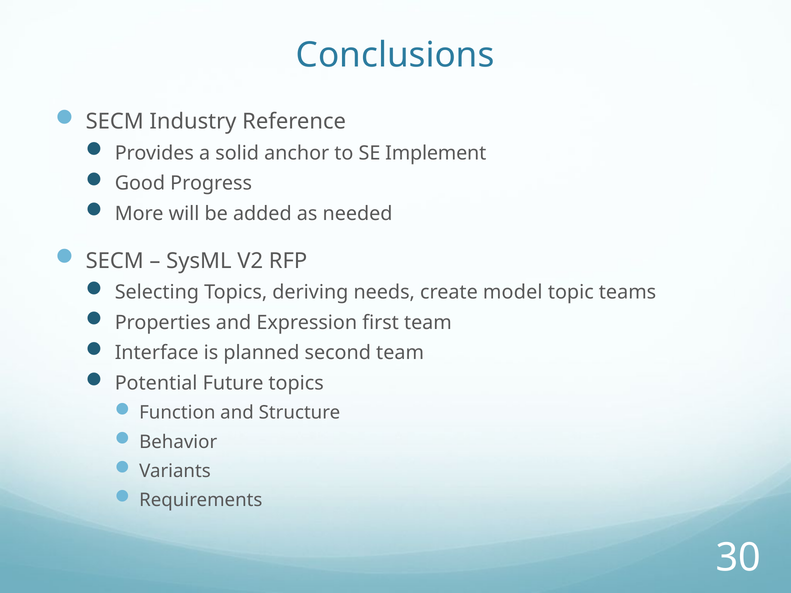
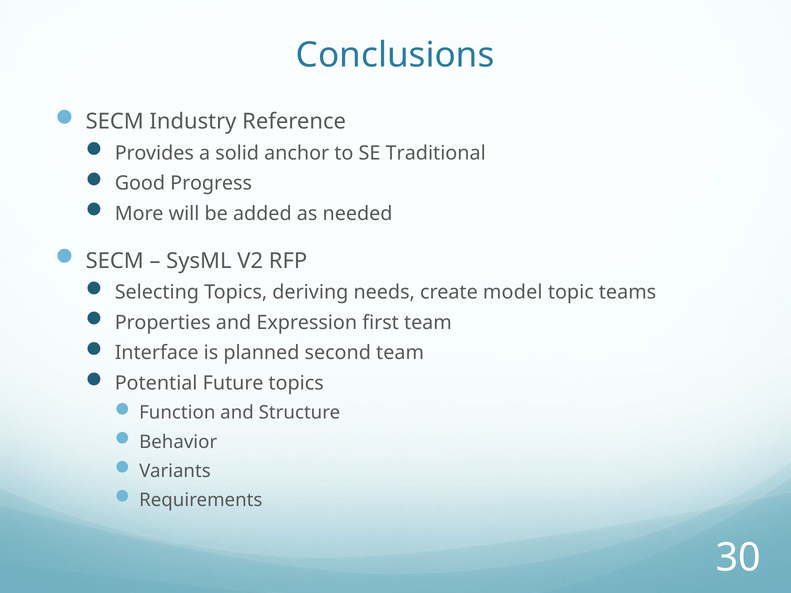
Implement: Implement -> Traditional (436, 153)
